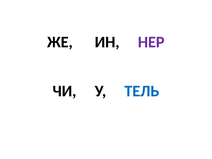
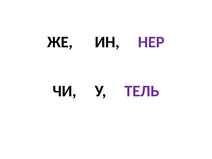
ТЕЛЬ colour: blue -> purple (142, 91)
